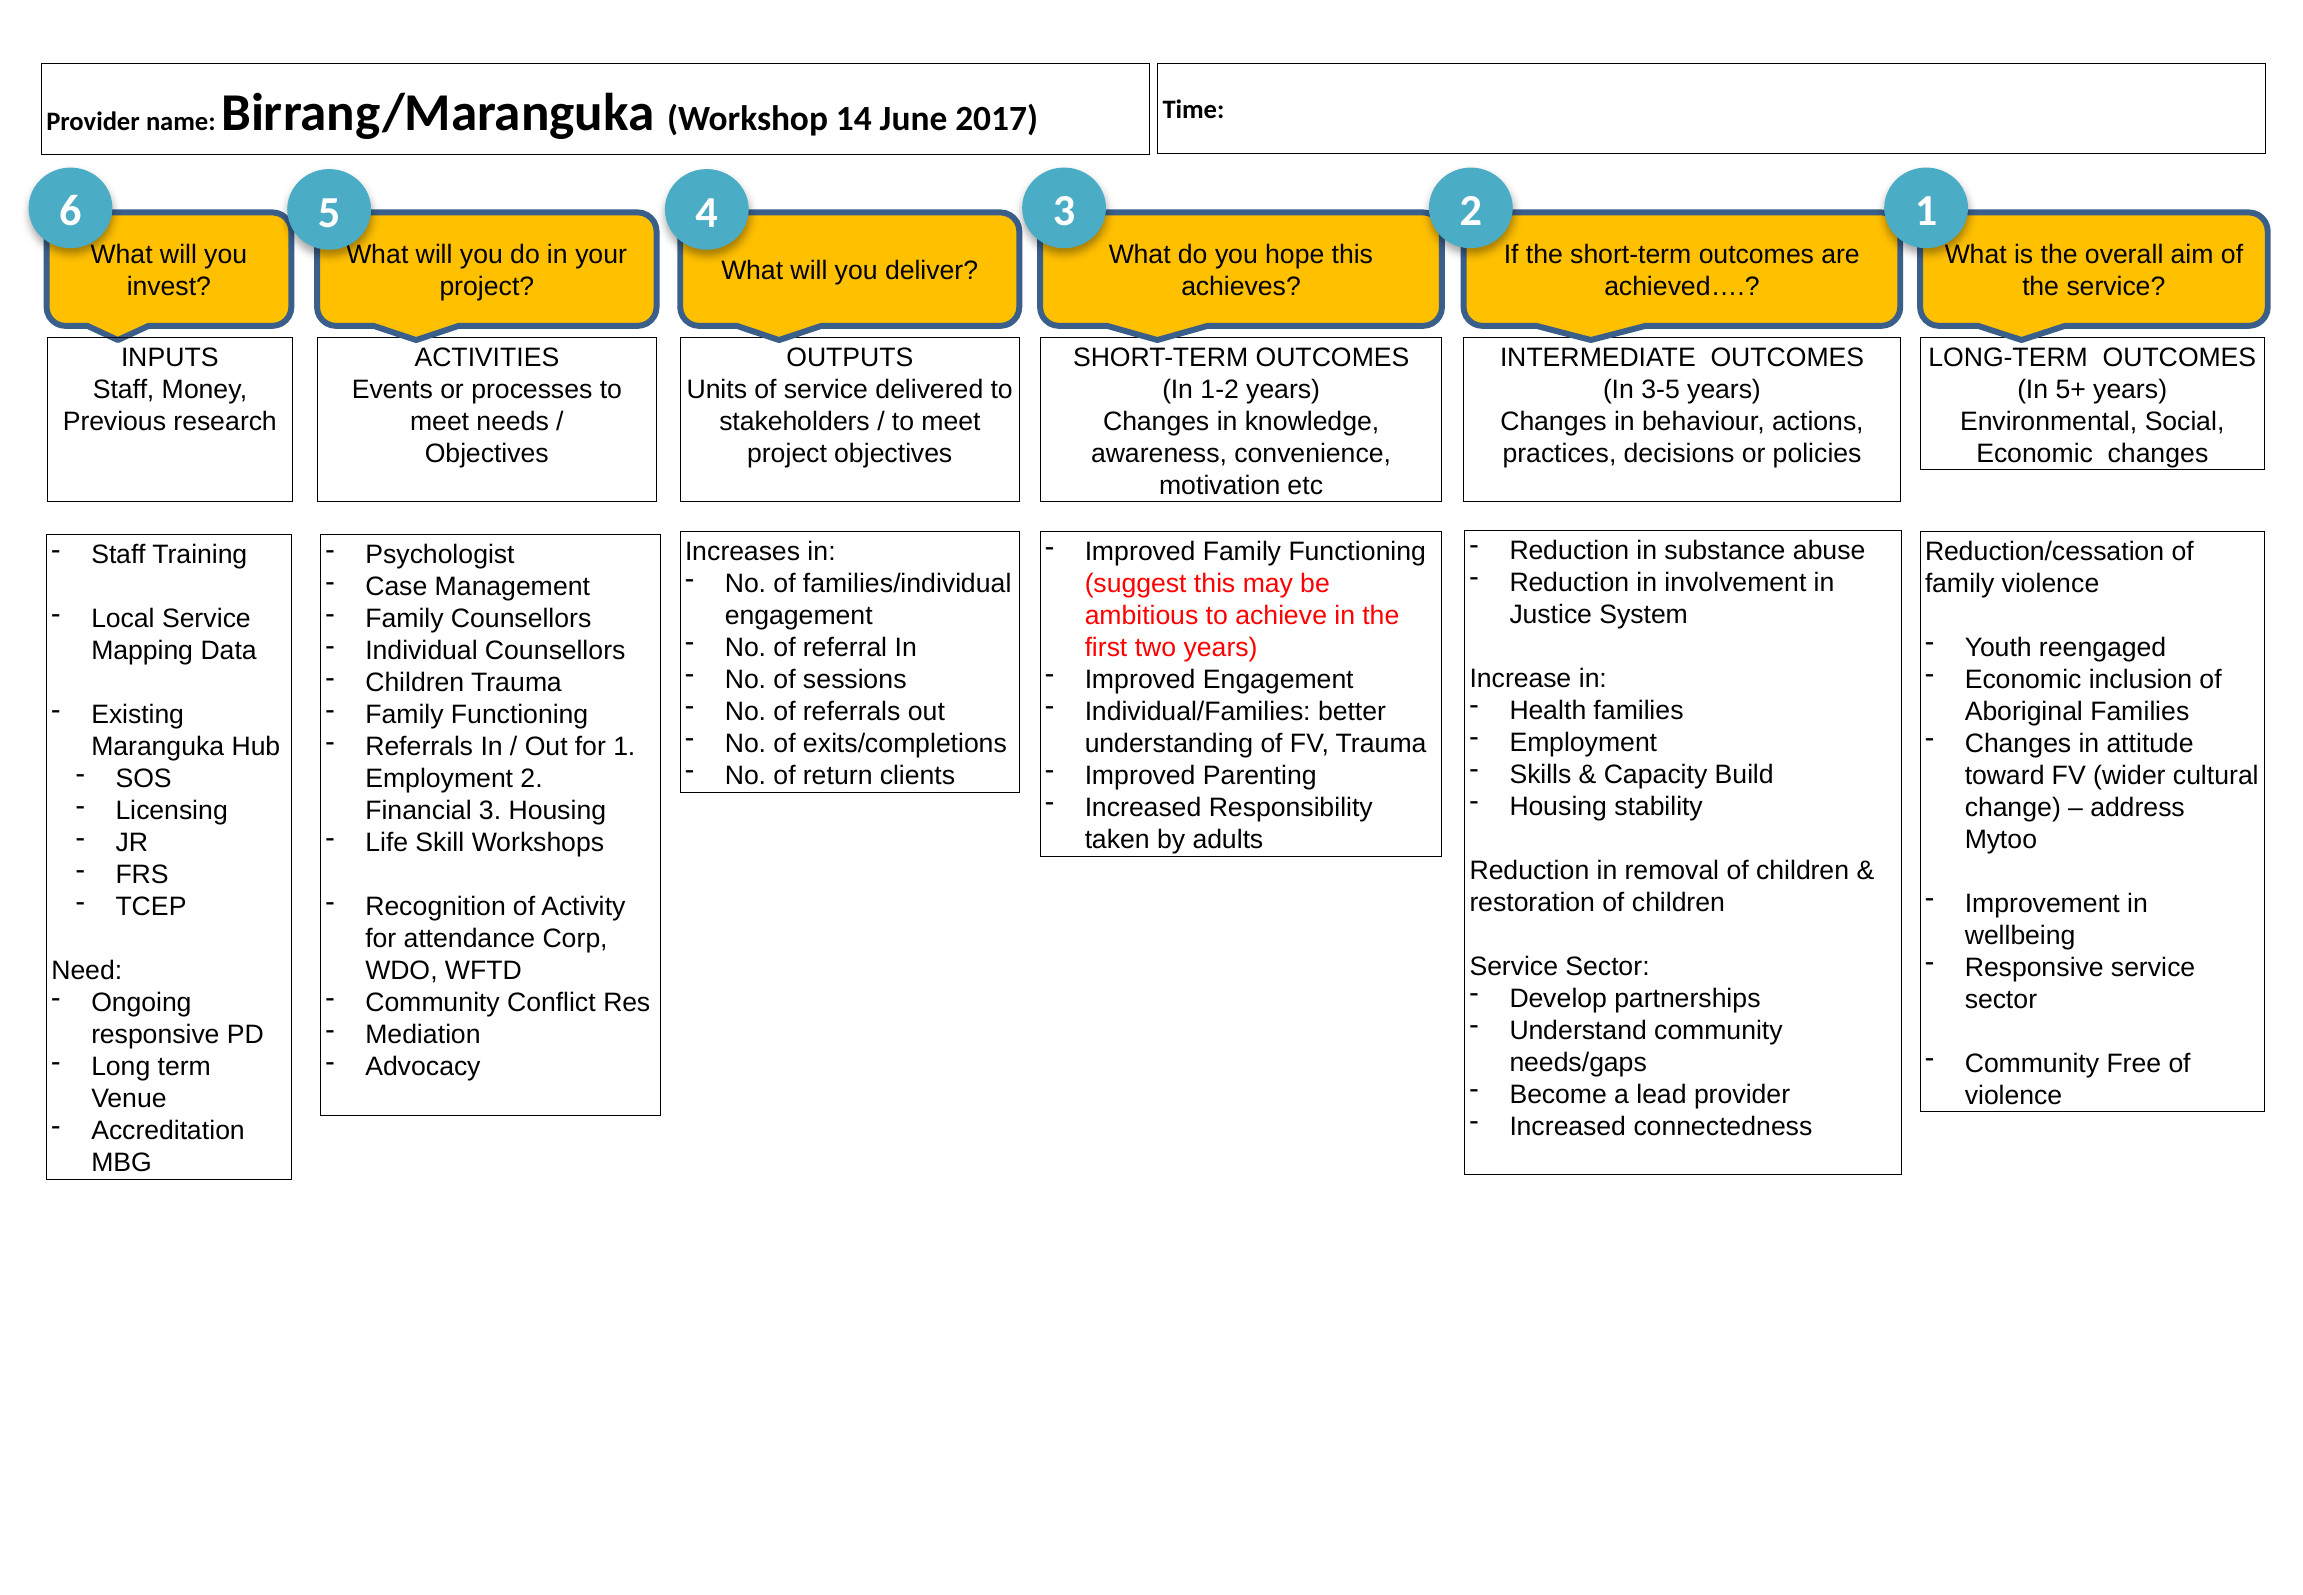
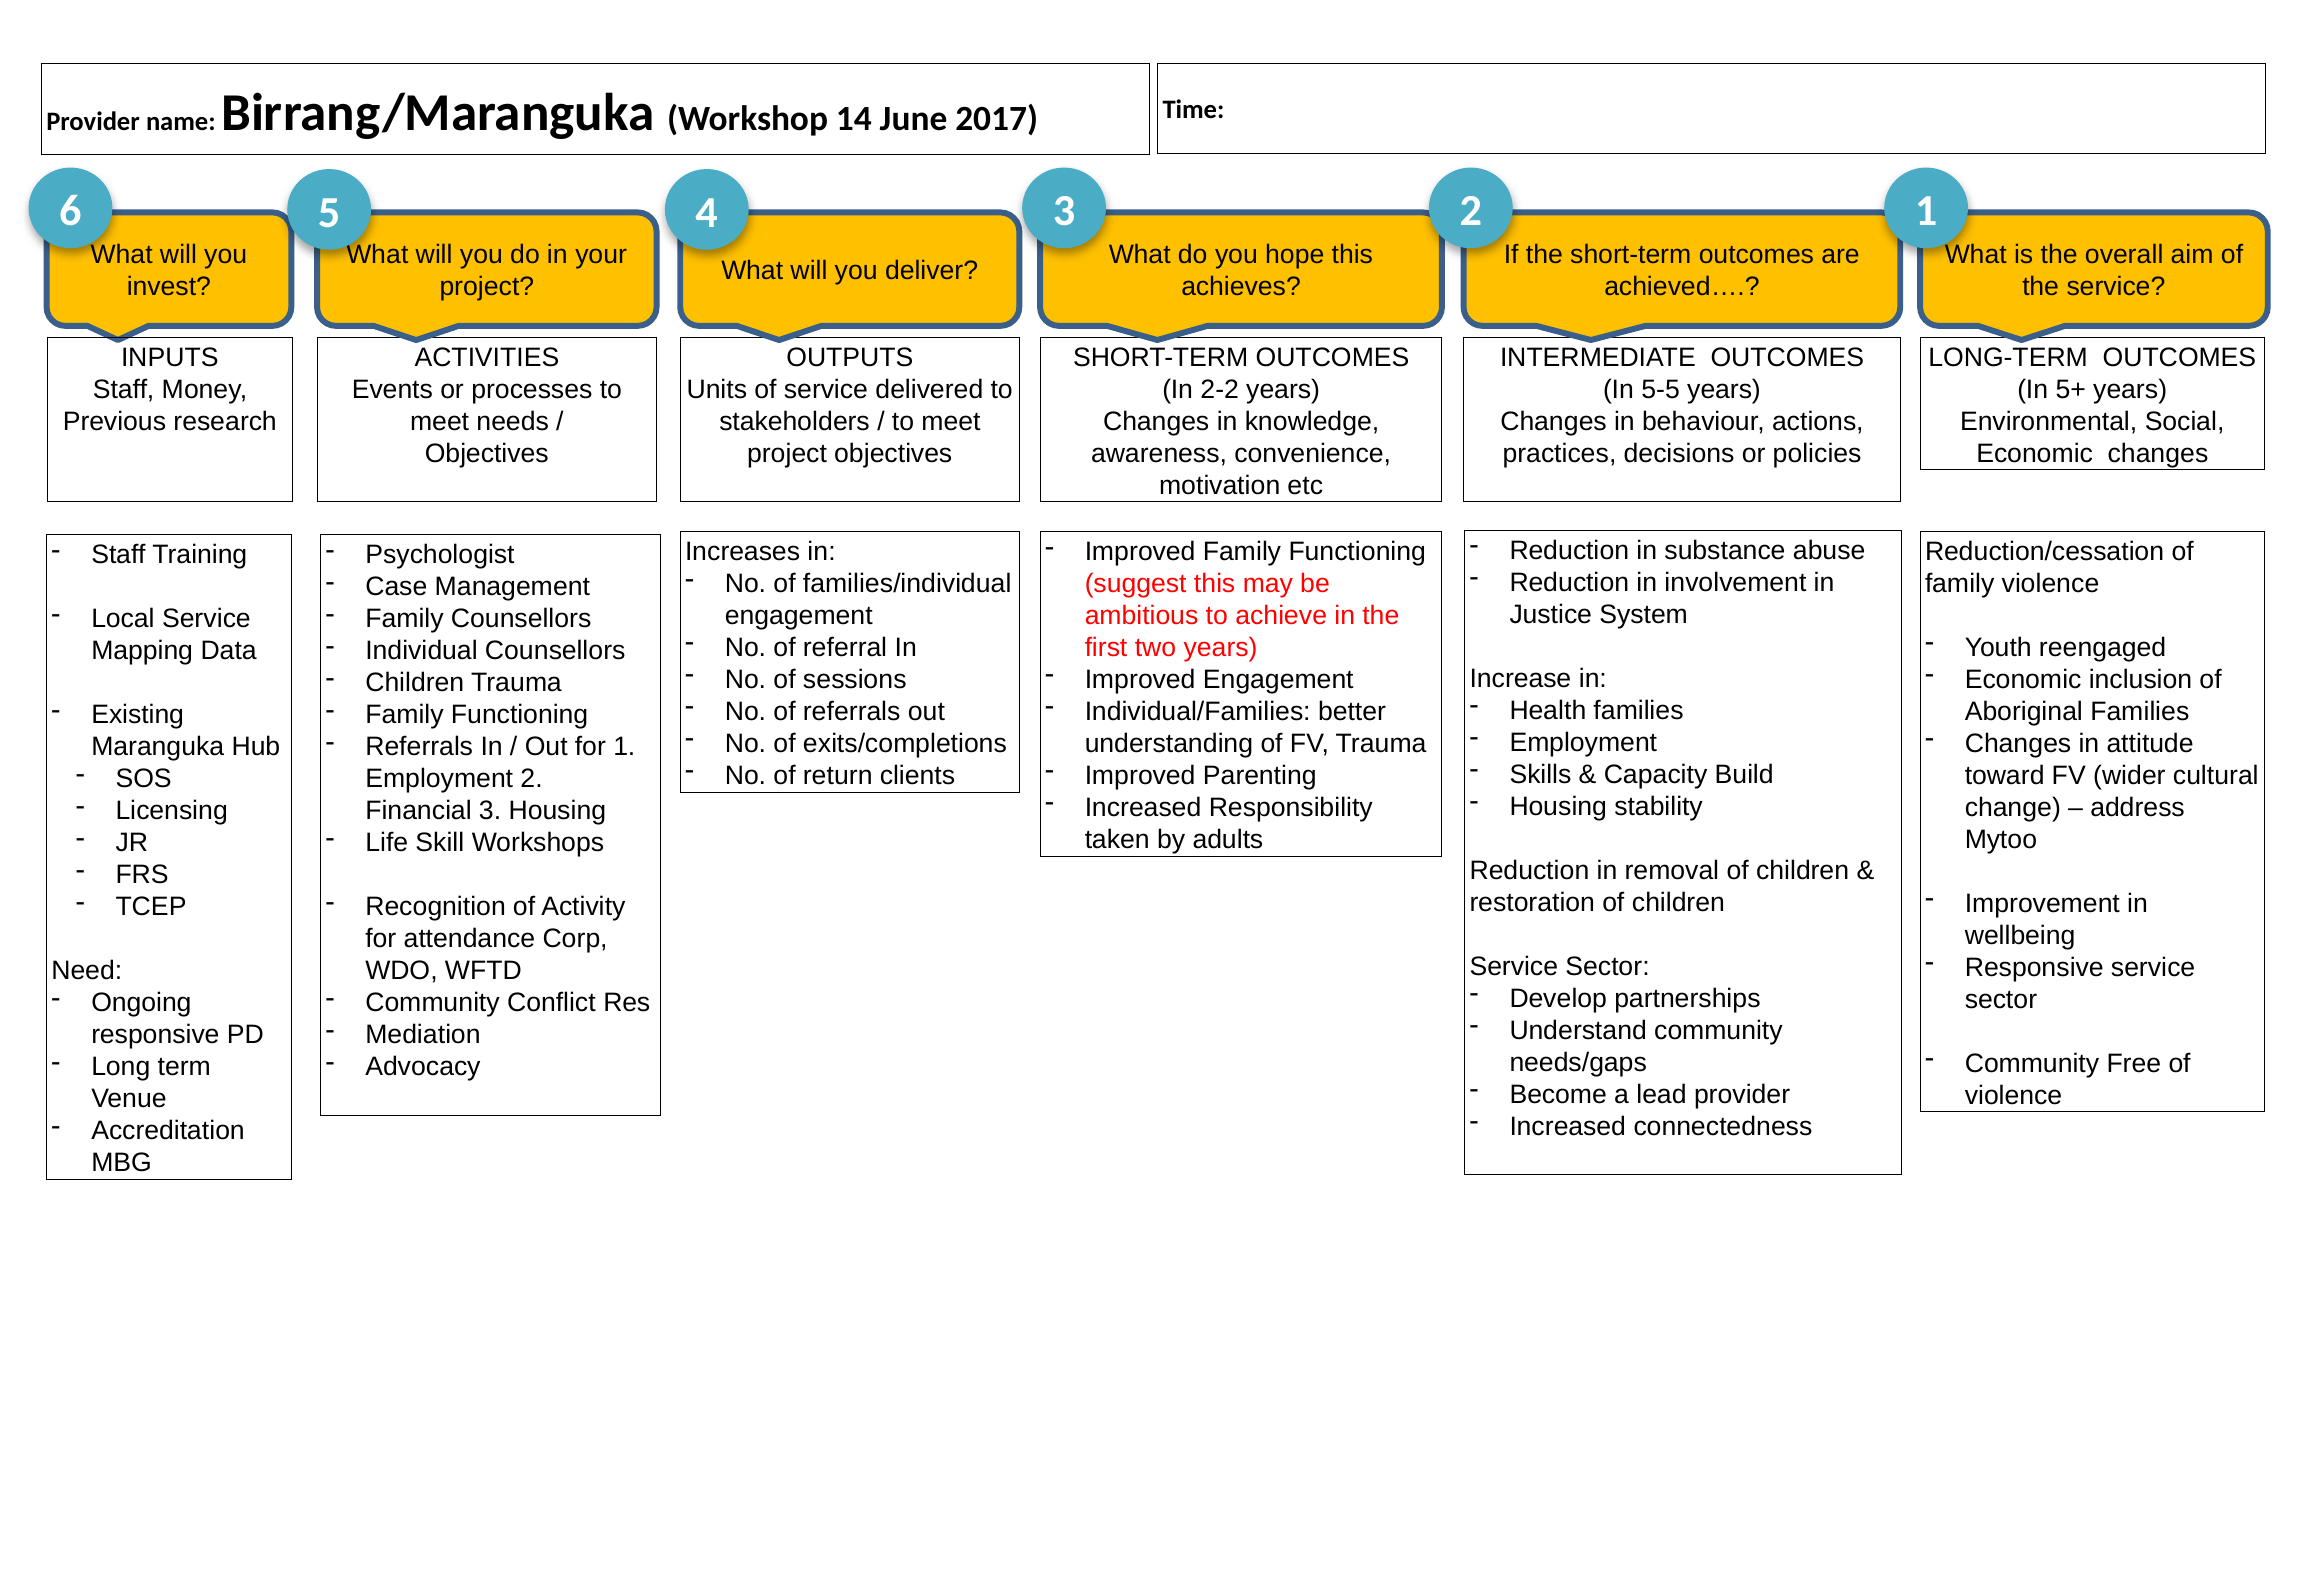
1-2: 1-2 -> 2-2 (1220, 389)
3-5: 3-5 -> 5-5 (1661, 389)
